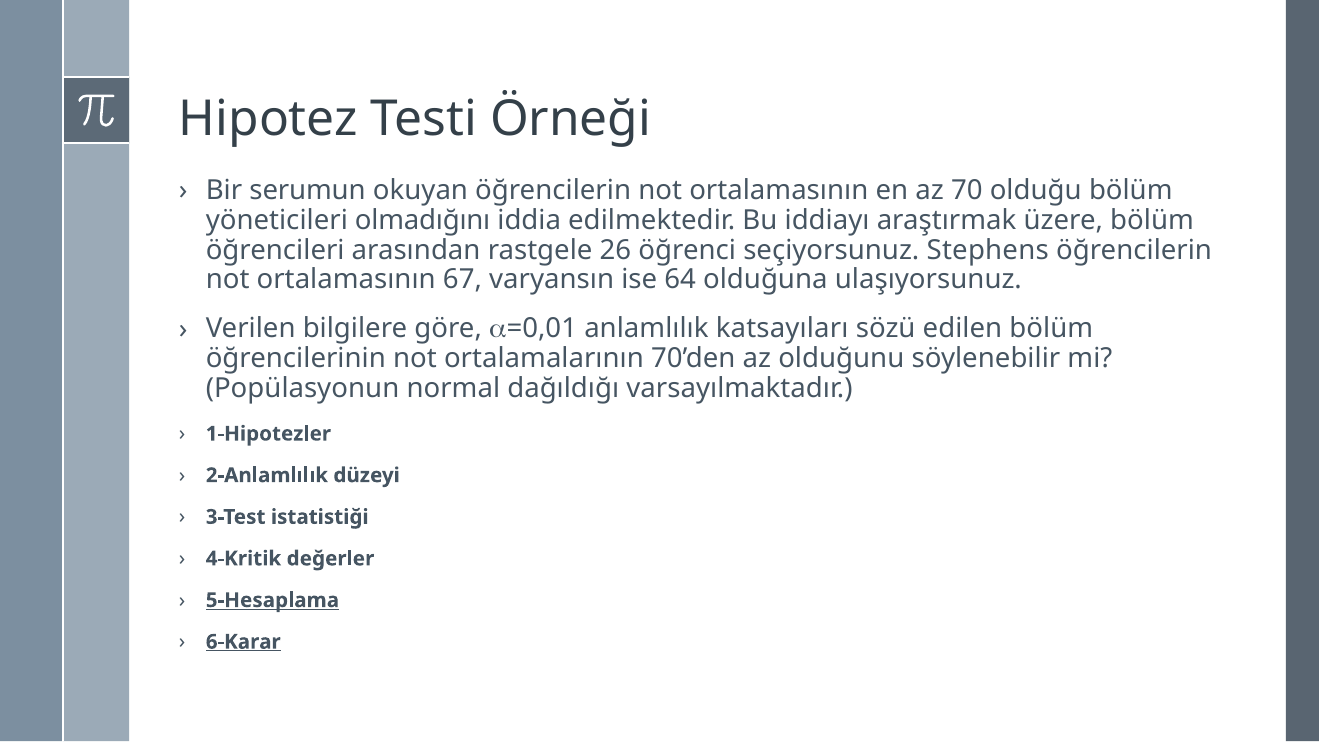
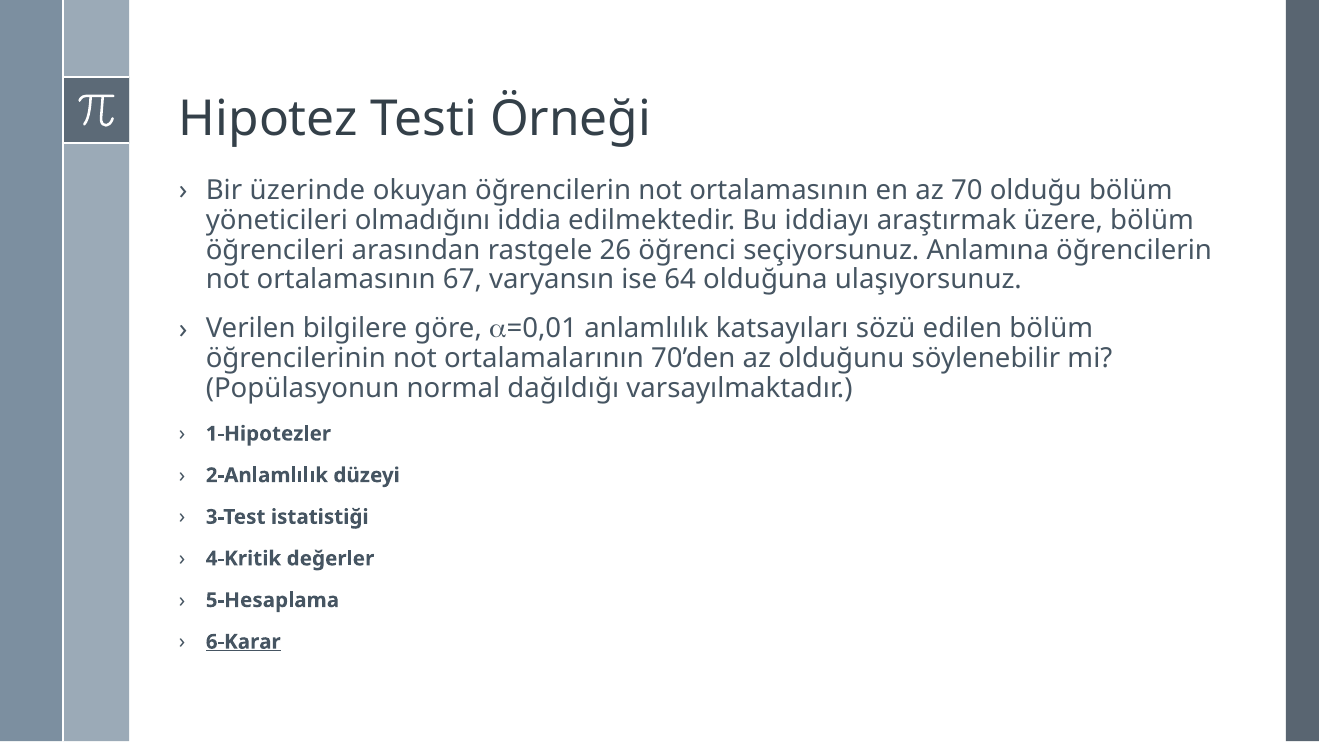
serumun: serumun -> üzerinde (307, 191)
Stephens: Stephens -> Anlamına (988, 250)
5-Hesaplama underline: present -> none (272, 601)
